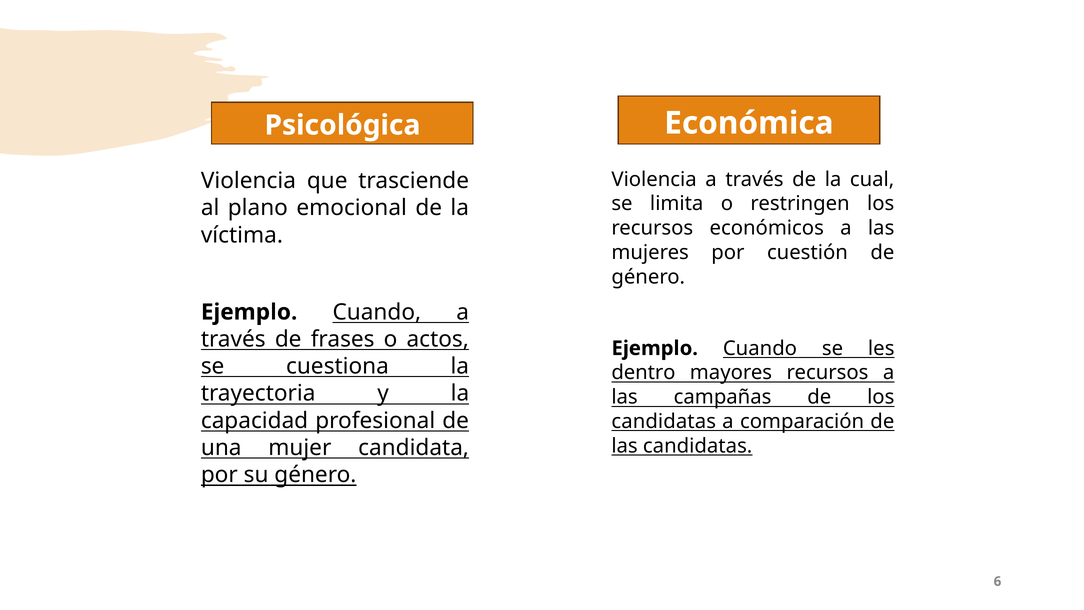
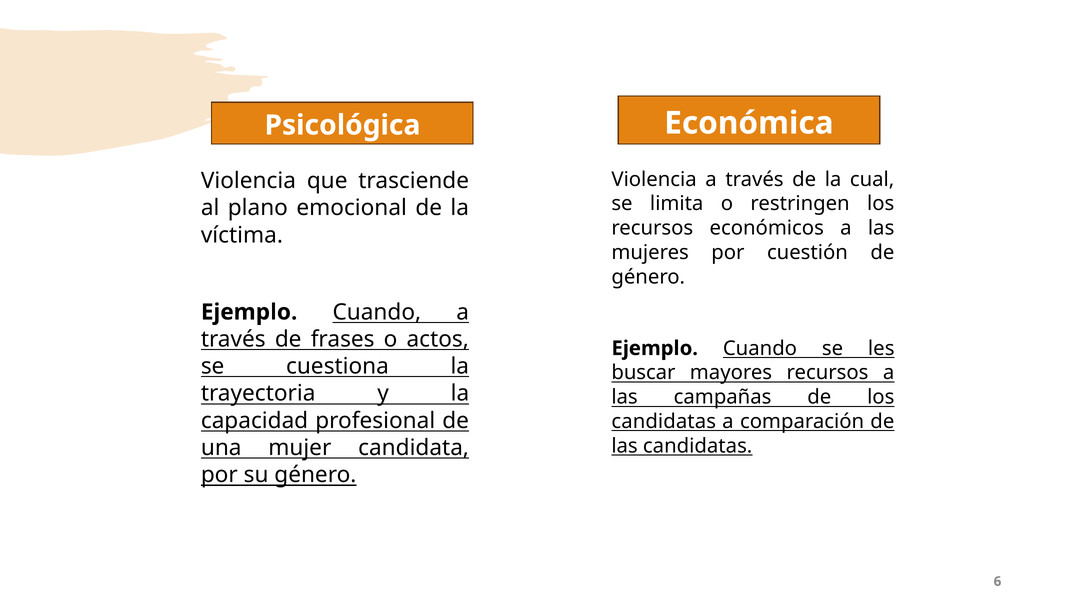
dentro: dentro -> buscar (643, 373)
